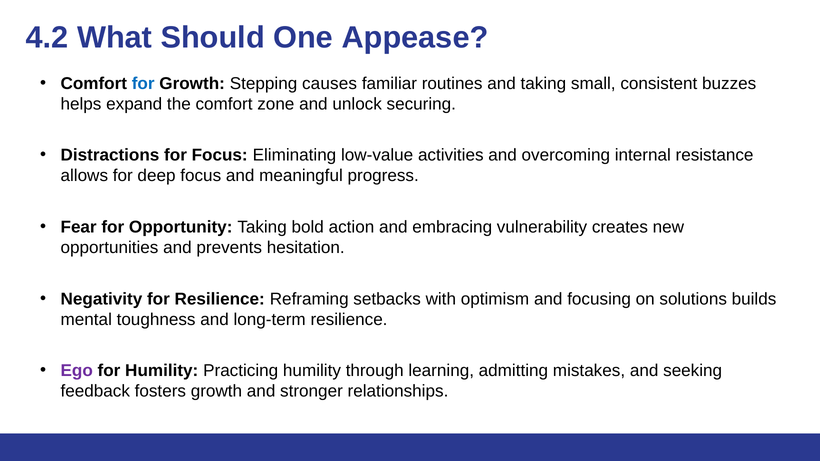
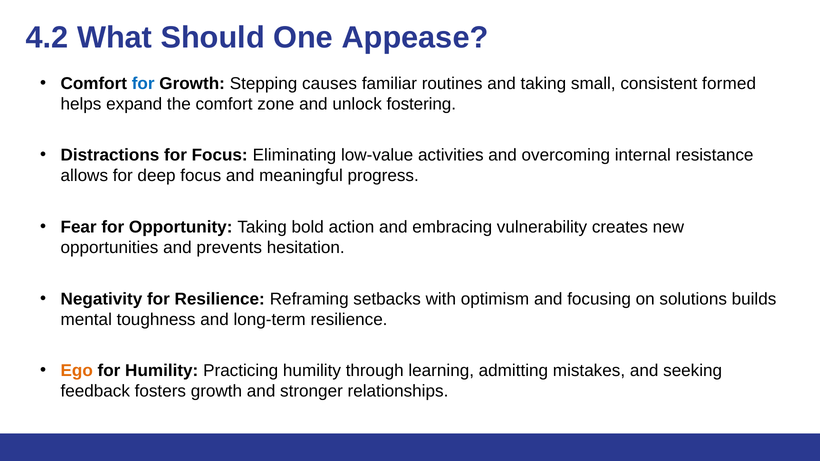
buzzes: buzzes -> formed (729, 84)
securing: securing -> fostering (421, 104)
Ego colour: purple -> orange (77, 371)
